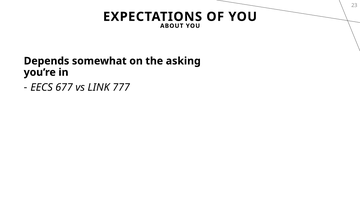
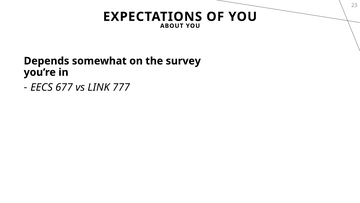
asking: asking -> survey (183, 61)
